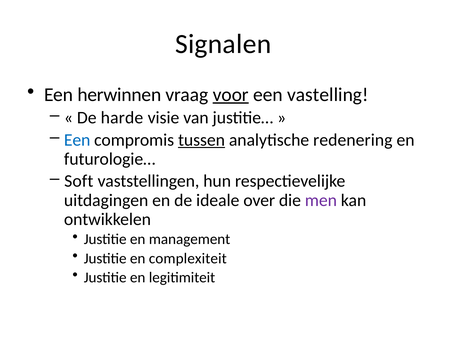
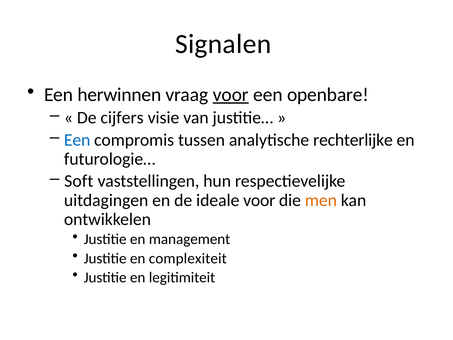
vastelling: vastelling -> openbare (328, 95)
harde: harde -> cijfers (122, 118)
tussen underline: present -> none (202, 140)
redenering: redenering -> rechterlijke (353, 140)
ideale over: over -> voor (259, 200)
men colour: purple -> orange (321, 200)
